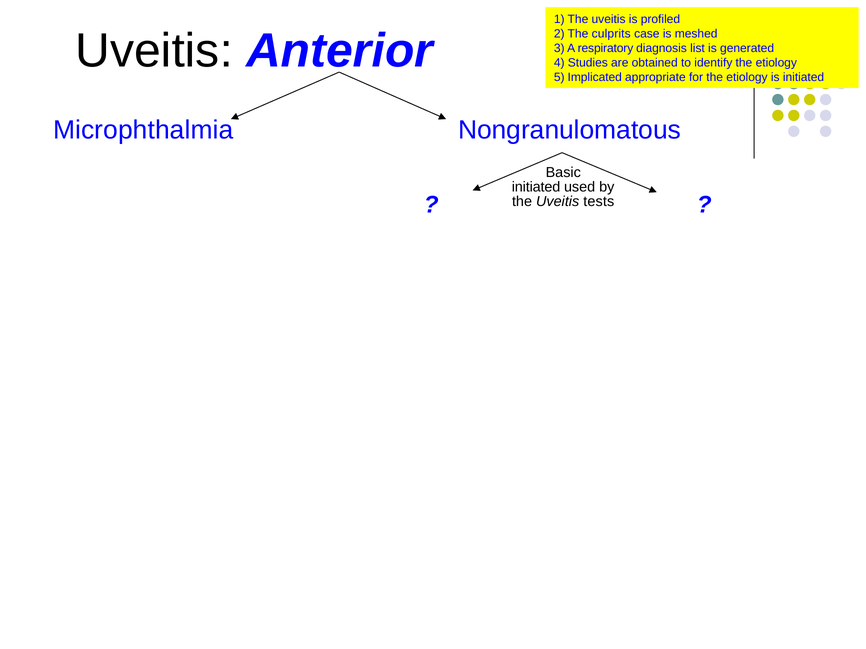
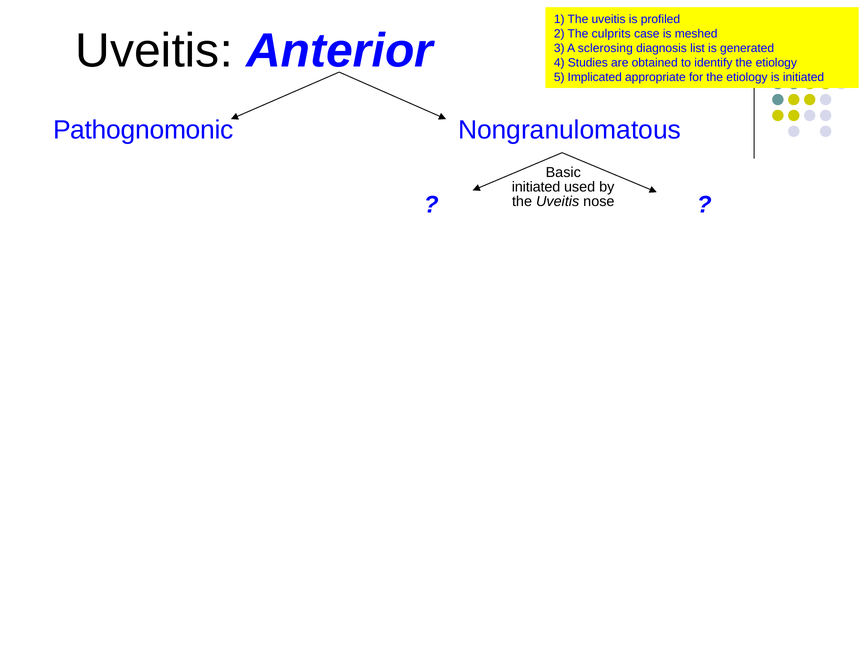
respiratory: respiratory -> sclerosing (605, 48)
Microphthalmia: Microphthalmia -> Pathognomonic (143, 130)
tests: tests -> nose (599, 202)
